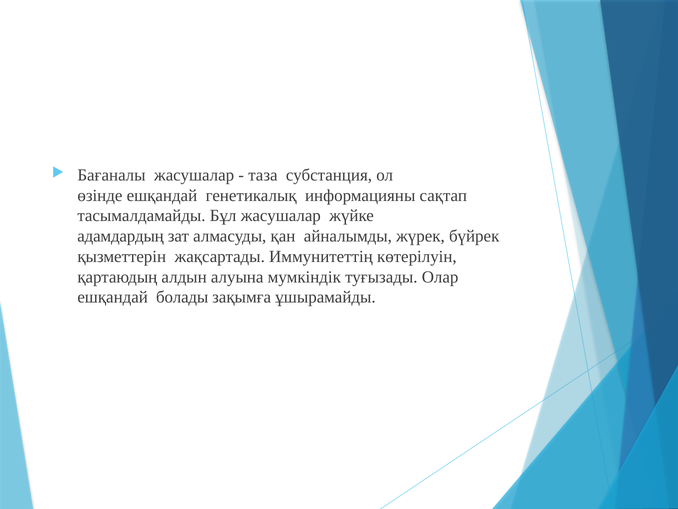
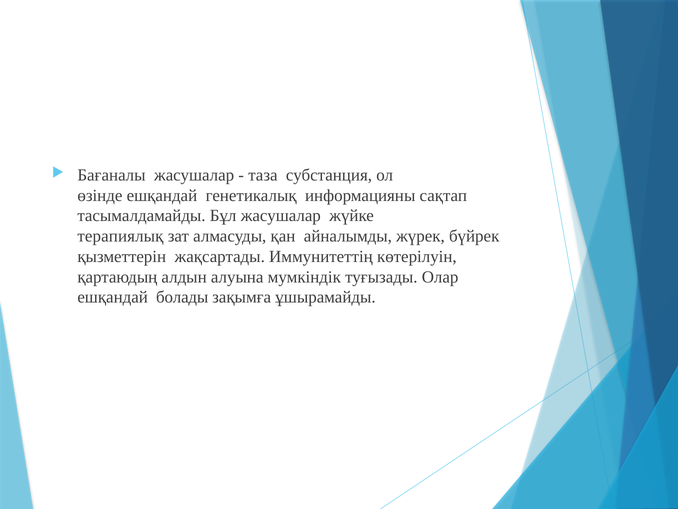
адамдардың: адамдардың -> терапиялық (120, 236)
